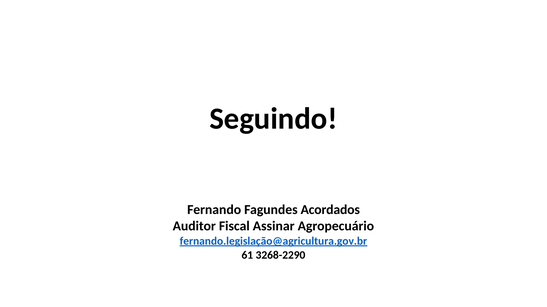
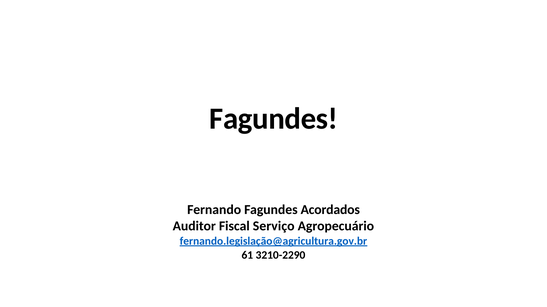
Seguindo: Seguindo -> Fagundes (274, 119)
Assinar: Assinar -> Serviço (274, 227)
3268-2290: 3268-2290 -> 3210-2290 (281, 255)
